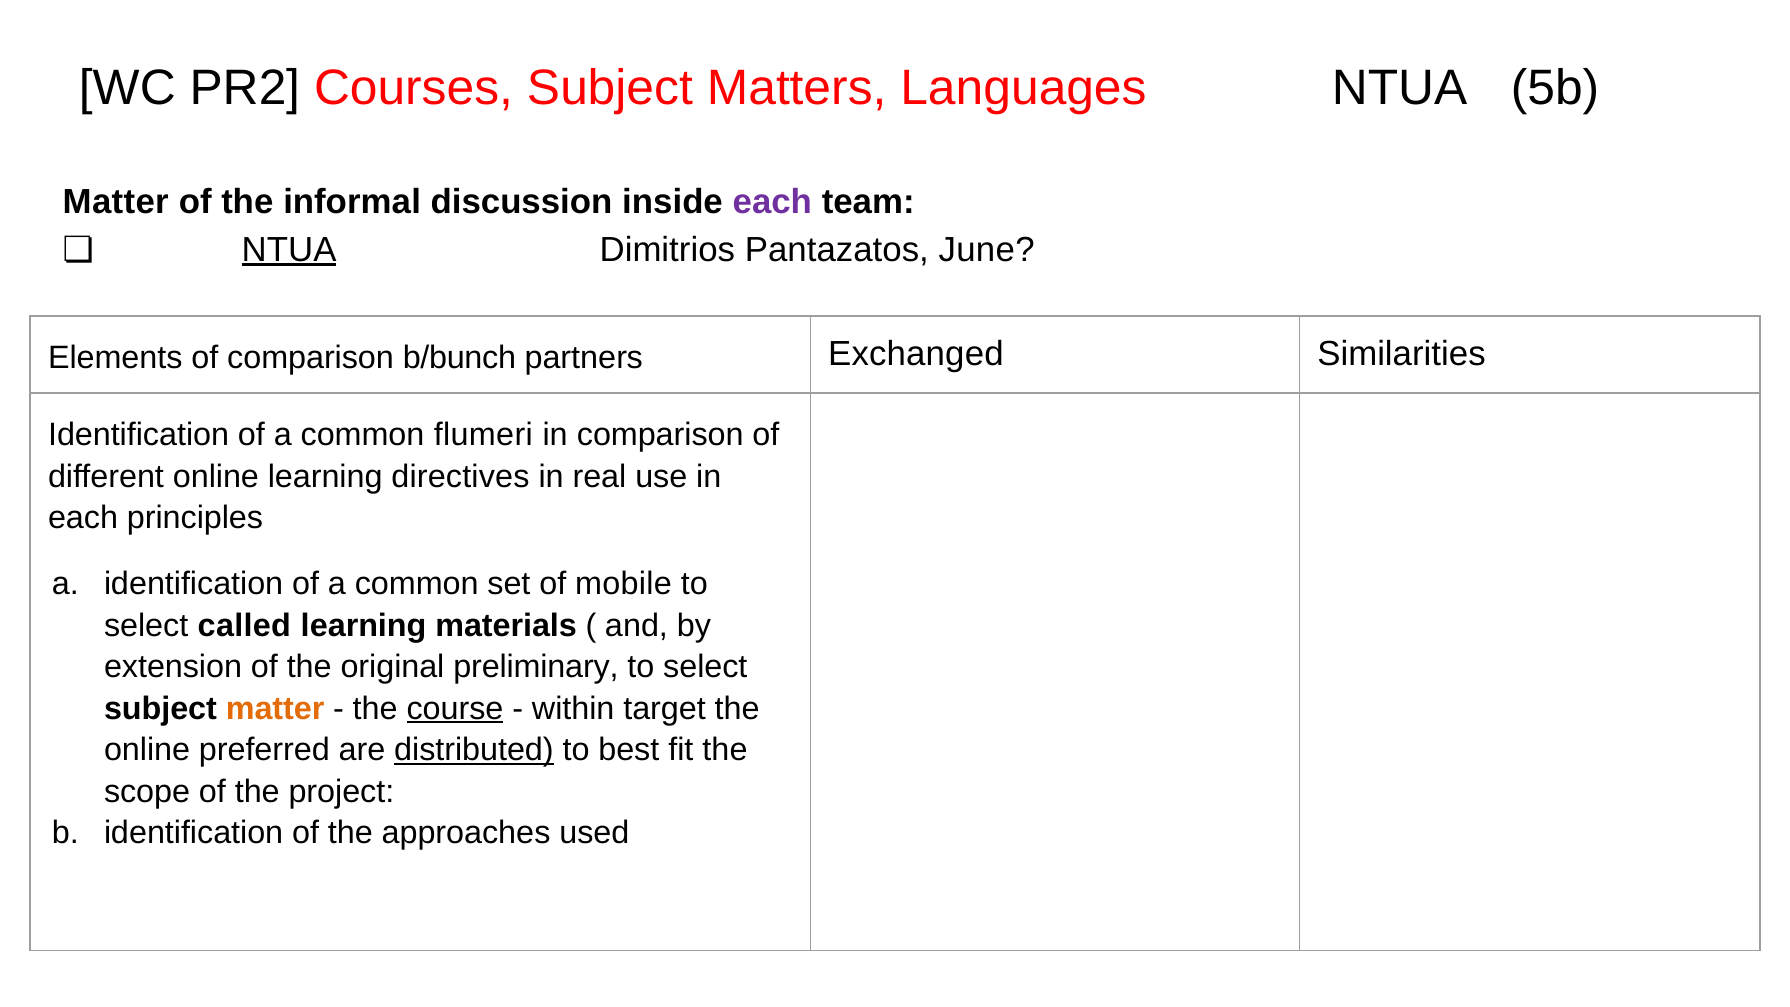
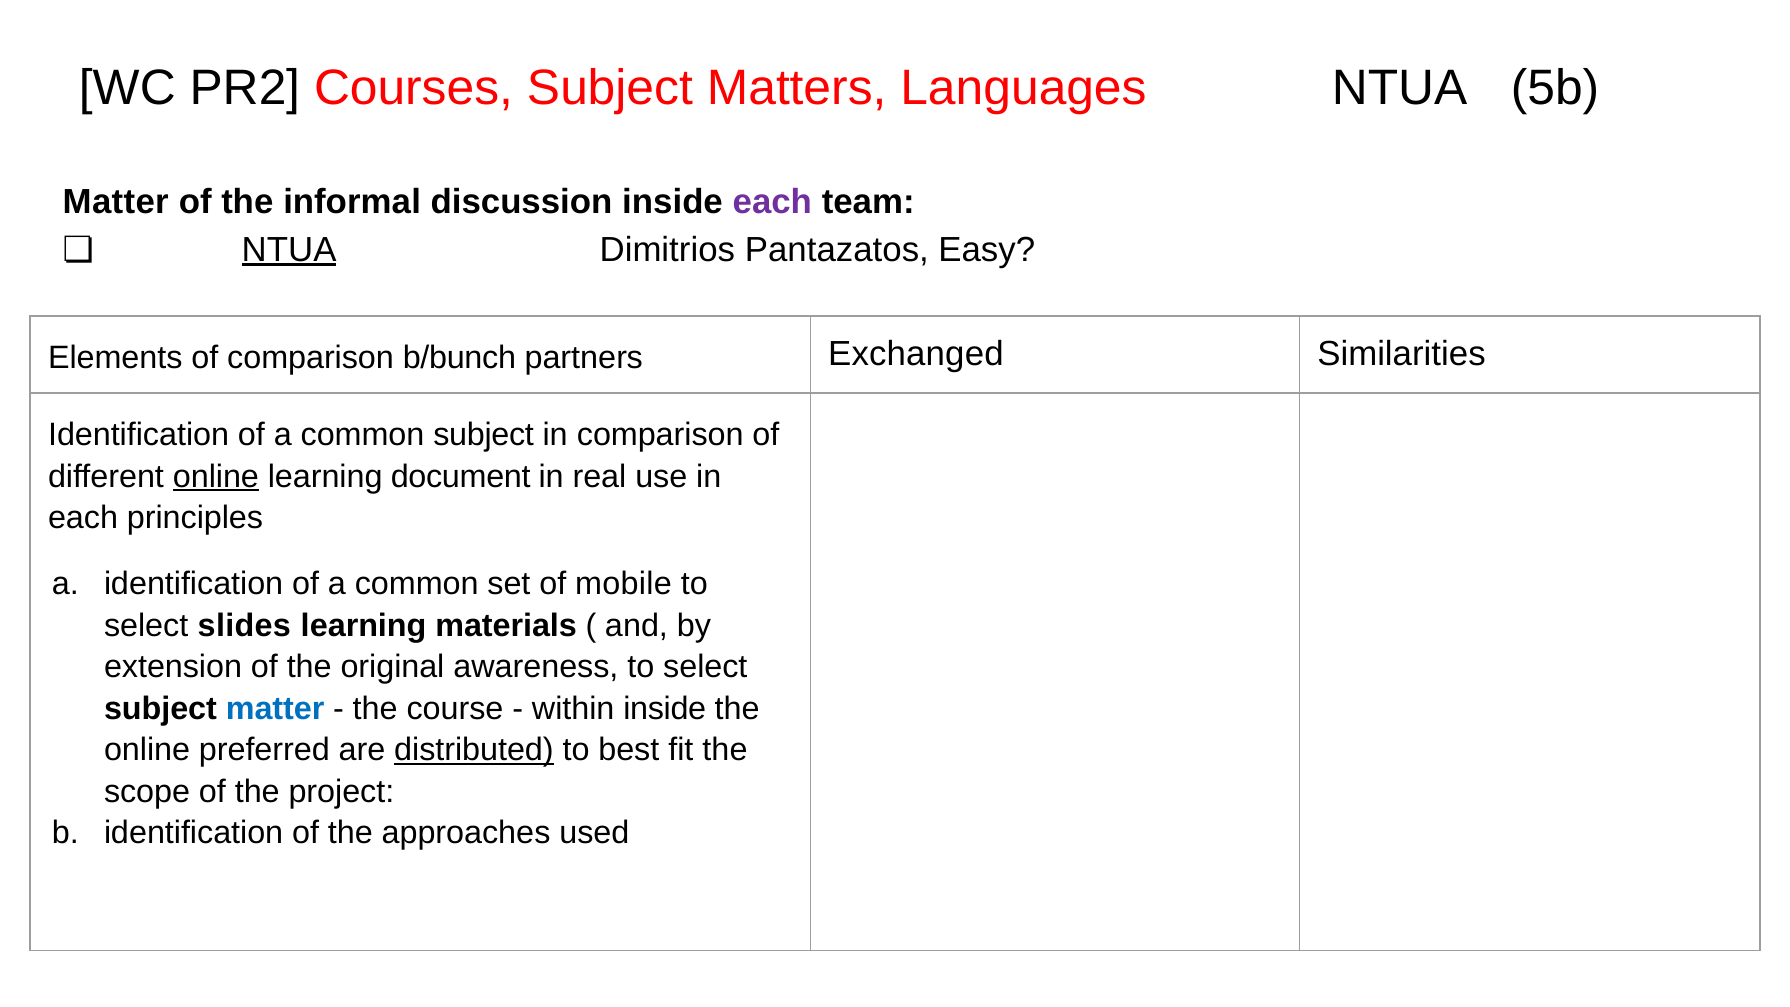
June: June -> Easy (987, 250)
common flumeri: flumeri -> subject (484, 435)
online underline: none -> present (216, 476)
directives: directives -> document (461, 476)
called: called -> slides (244, 626)
preliminary: preliminary -> awareness (536, 667)
matter colour: orange -> blue (275, 708)
course underline: present -> none (455, 708)
within target: target -> inside (665, 708)
